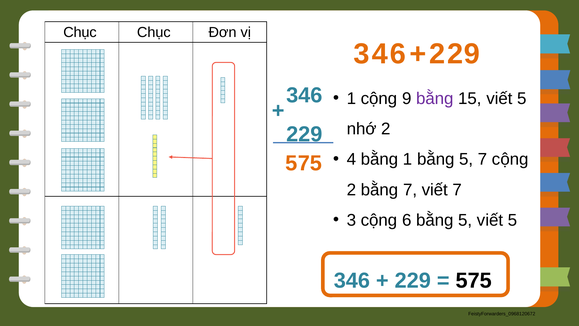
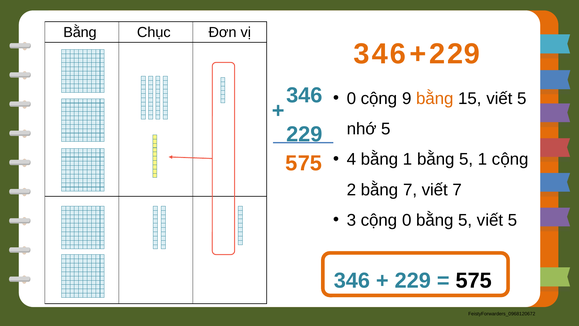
Chục: Chục -> Bằng (80, 32)
1: 1 -> 0 (352, 98)
bằng colour: purple -> orange (435, 98)
nhớ 2: 2 -> 5 (386, 129)
5 7: 7 -> 1 (483, 159)
cộng 6: 6 -> 0 (407, 220)
